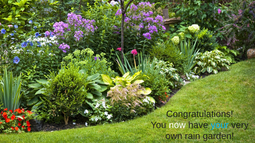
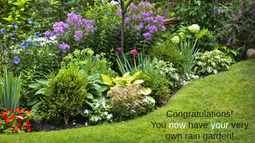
your colour: light blue -> white (220, 125)
